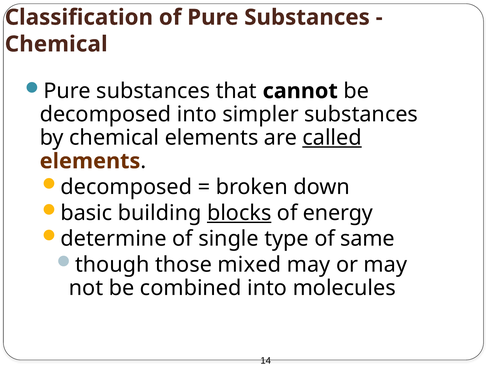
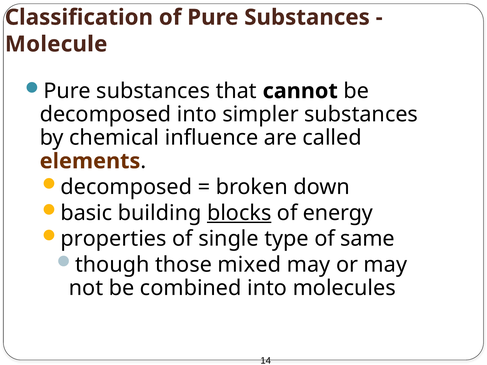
Chemical: Chemical -> Molecule (56, 44)
chemical elements: elements -> influence (212, 138)
called underline: present -> none (332, 138)
determine: determine -> properties (114, 239)
